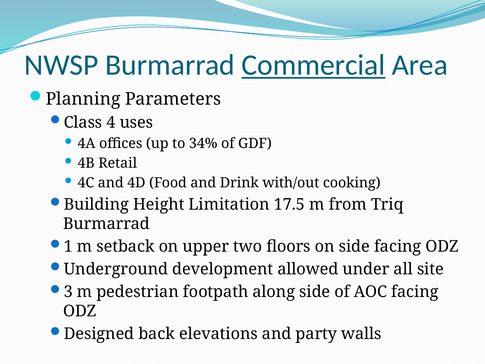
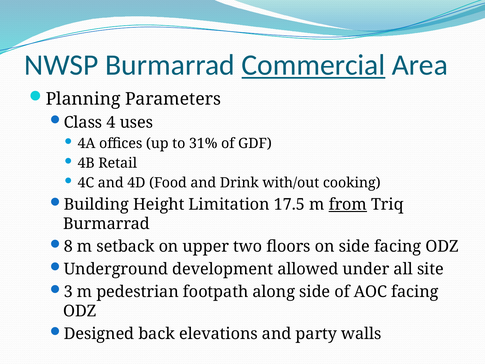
34%: 34% -> 31% (203, 143)
from underline: none -> present (348, 204)
1: 1 -> 8 (68, 246)
